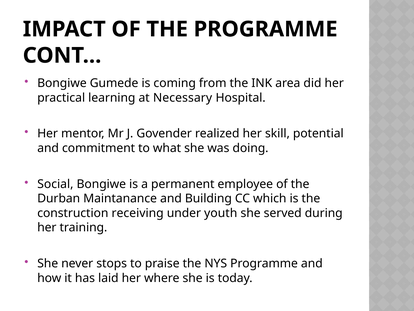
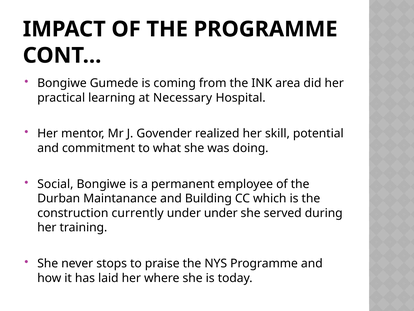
receiving: receiving -> currently (138, 213)
under youth: youth -> under (221, 213)
